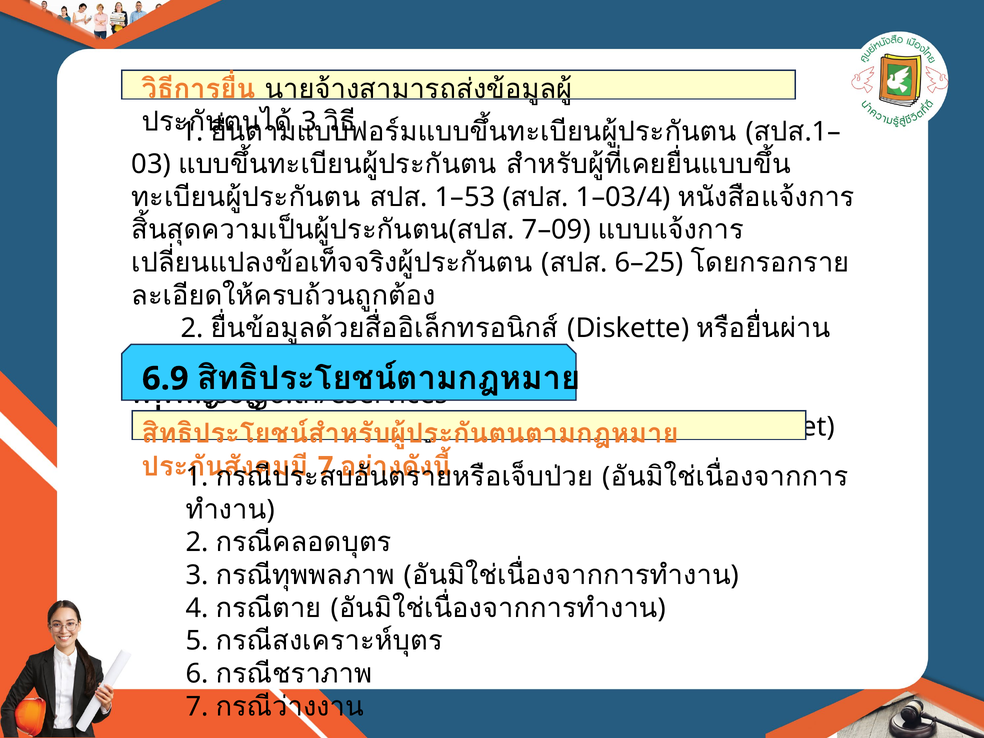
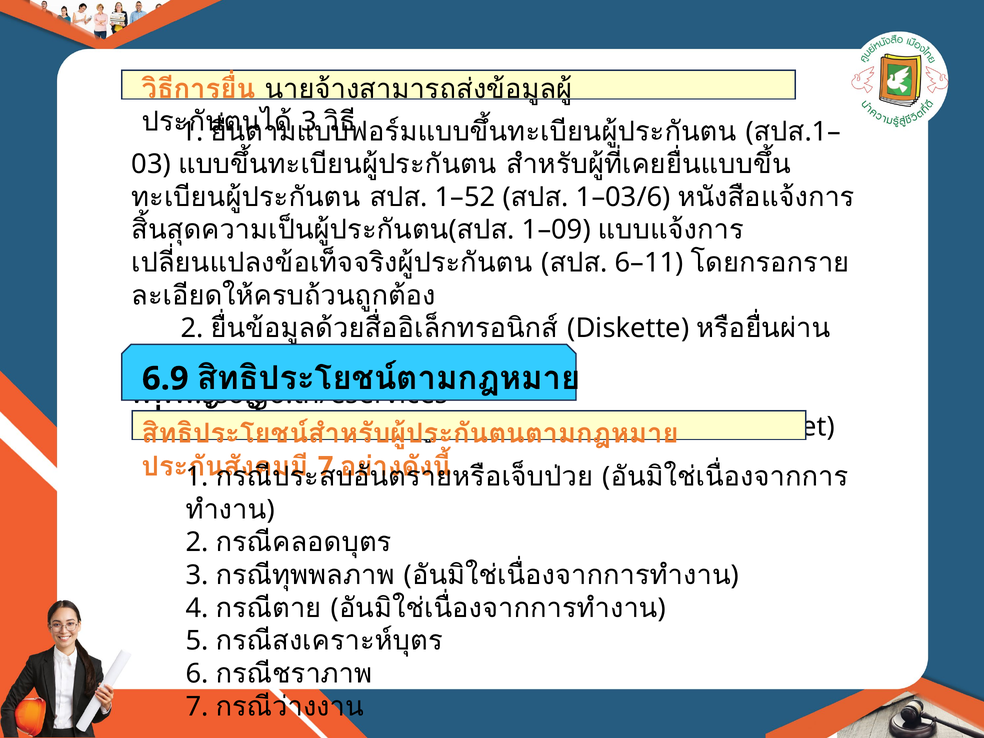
1–53: 1–53 -> 1–52 (465, 197)
1–03/4: 1–03/4 -> 1–03/6 (623, 197)
7–09: 7–09 -> 1–09 (556, 230)
6–25: 6–25 -> 6–11 (649, 263)
